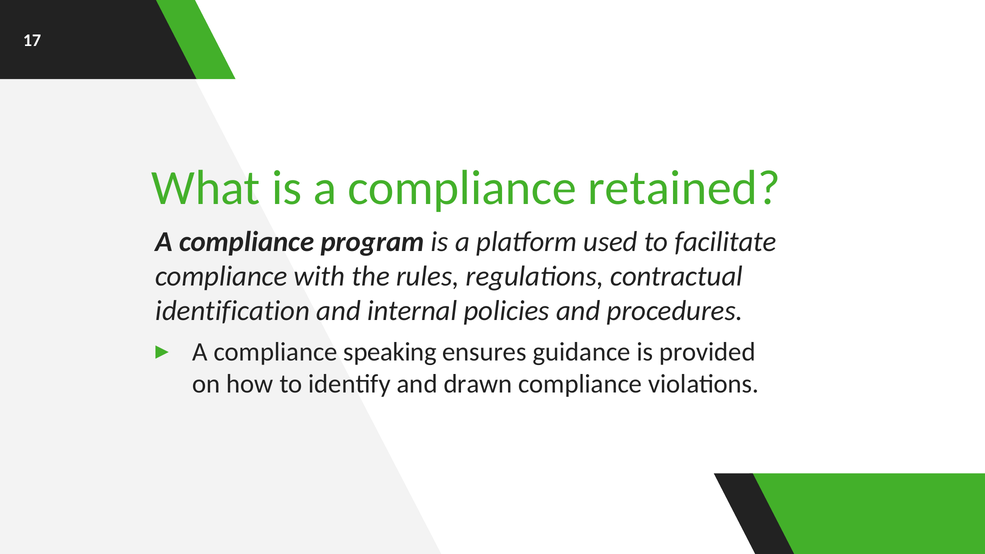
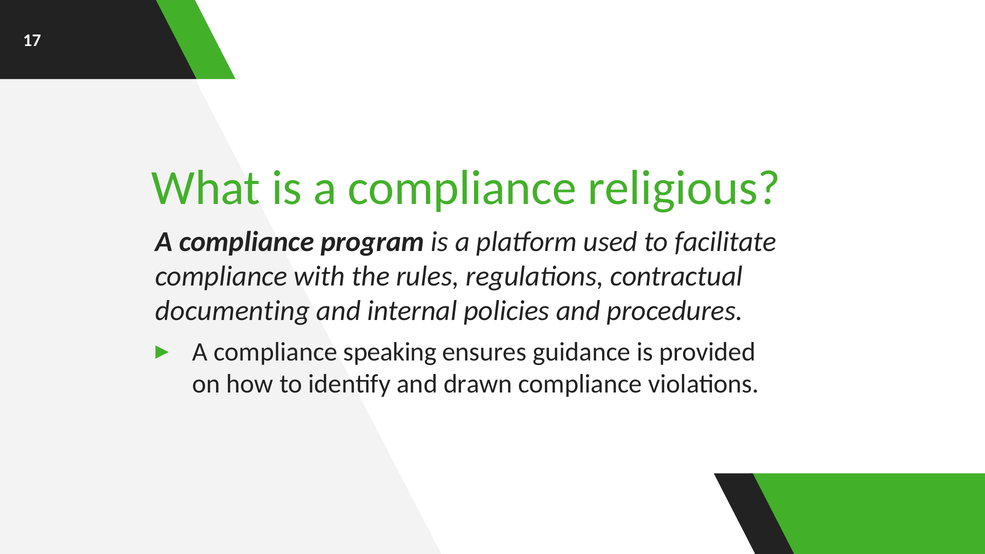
retained: retained -> religious (684, 188)
identification: identification -> documenting (233, 311)
